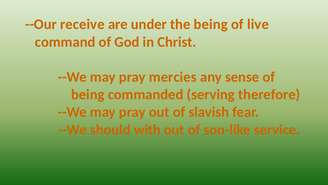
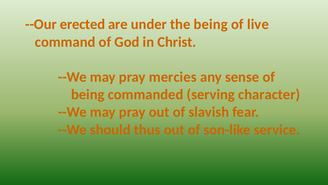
receive: receive -> erected (82, 24)
therefore: therefore -> character (269, 94)
with: with -> thus (147, 129)
